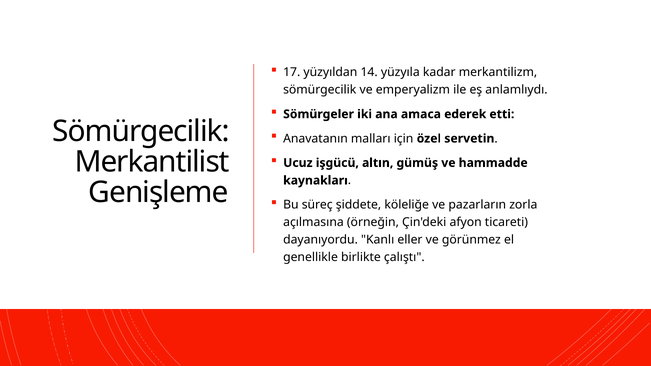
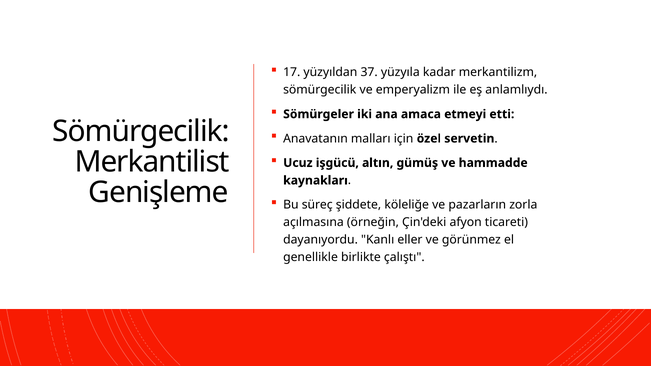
14: 14 -> 37 (369, 72)
ederek: ederek -> etmeyi (465, 114)
